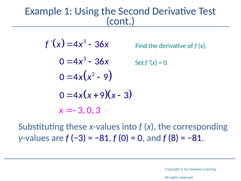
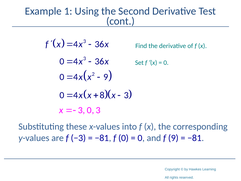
9: 9 -> 8 (102, 95)
f 8: 8 -> 9 (173, 138)
